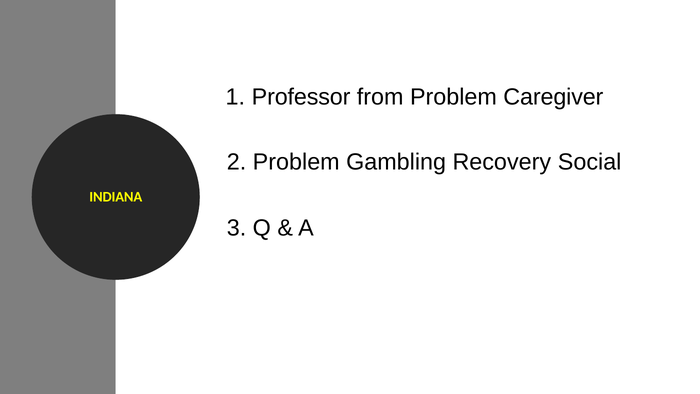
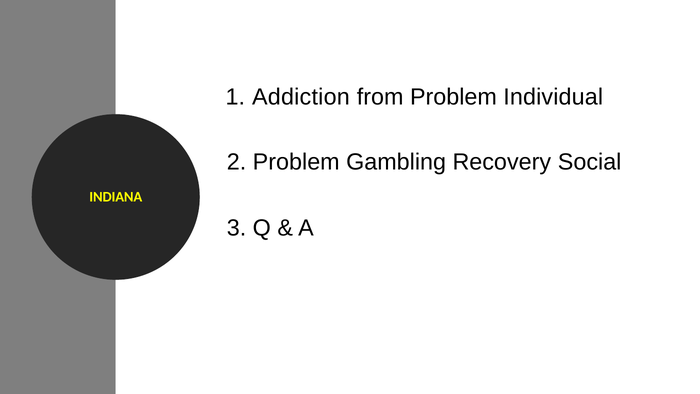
Professor: Professor -> Addiction (301, 97)
Caregiver: Caregiver -> Individual (553, 97)
